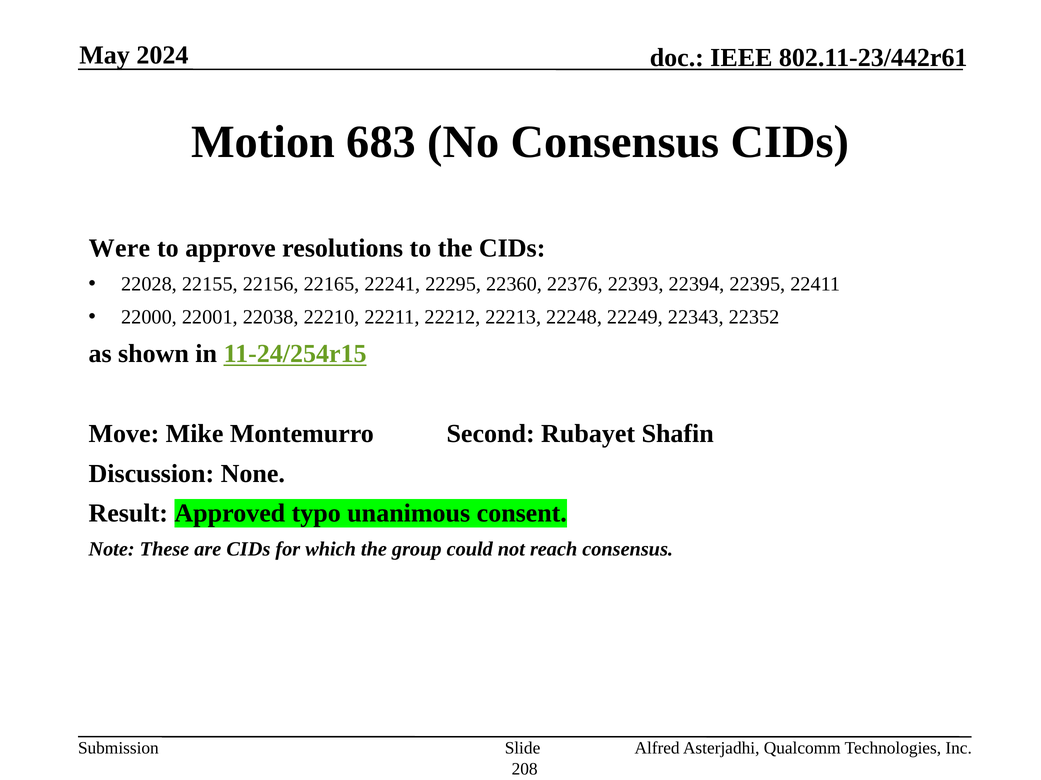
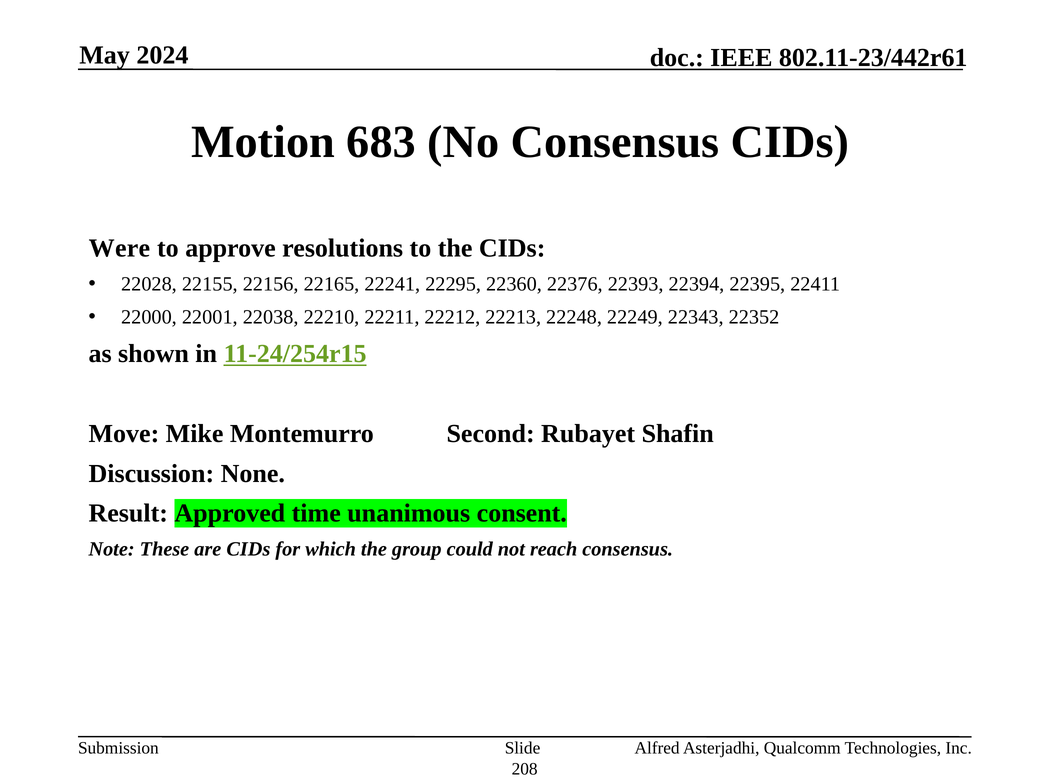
typo: typo -> time (316, 514)
